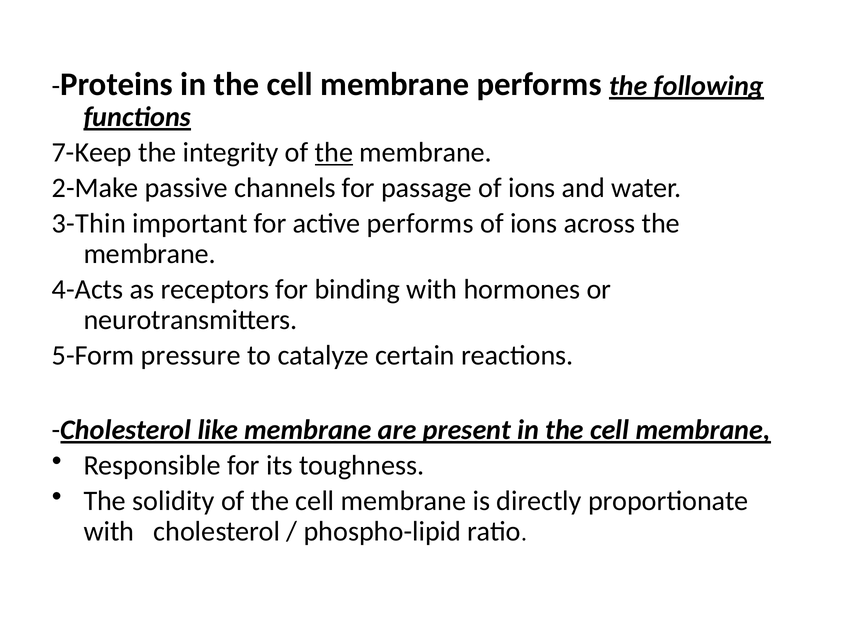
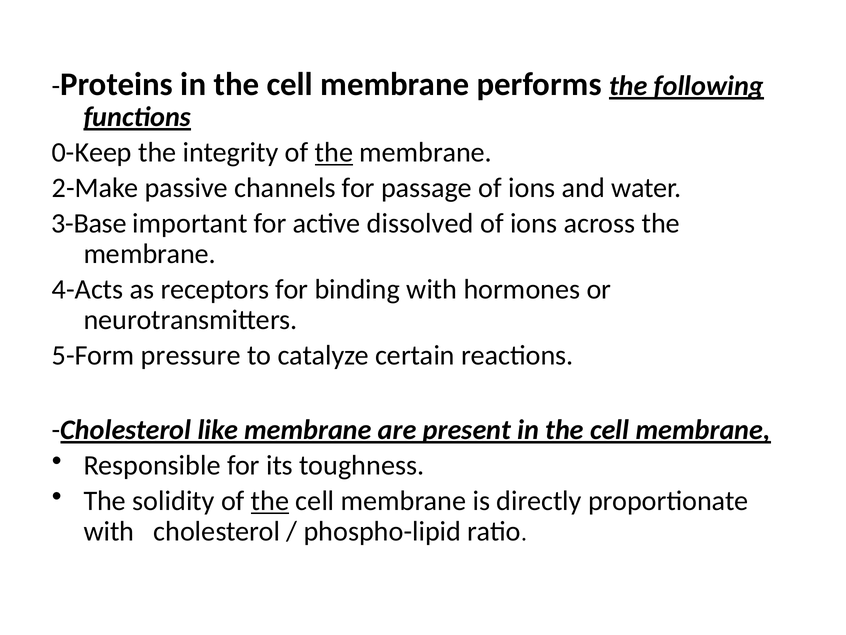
7-Keep: 7-Keep -> 0-Keep (92, 152)
3-Thin: 3-Thin -> 3-Base (89, 223)
active performs: performs -> dissolved (420, 223)
the underline: none -> present (270, 501)
